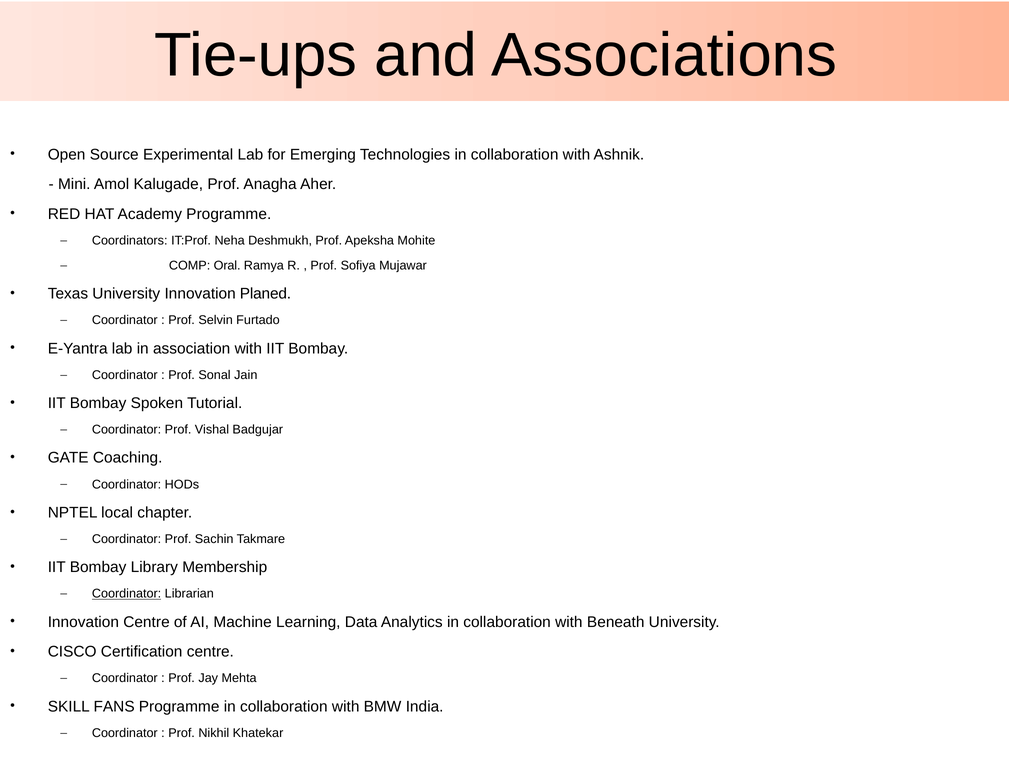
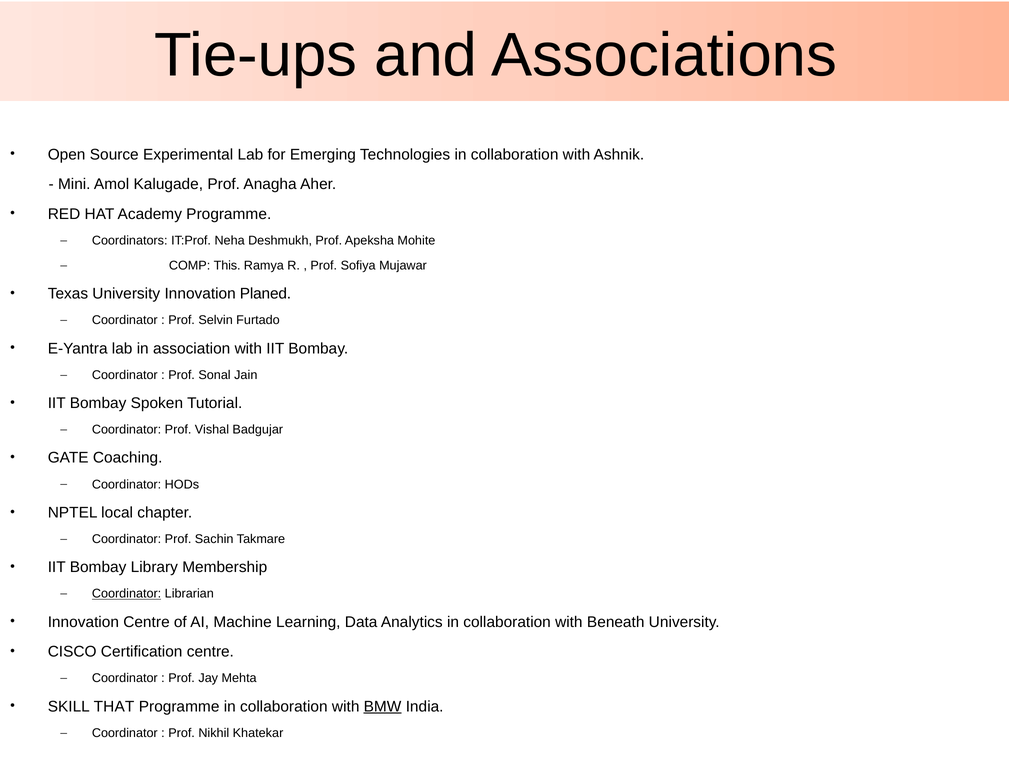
Oral: Oral -> This (227, 265)
FANS: FANS -> THAT (114, 706)
BMW underline: none -> present (383, 706)
